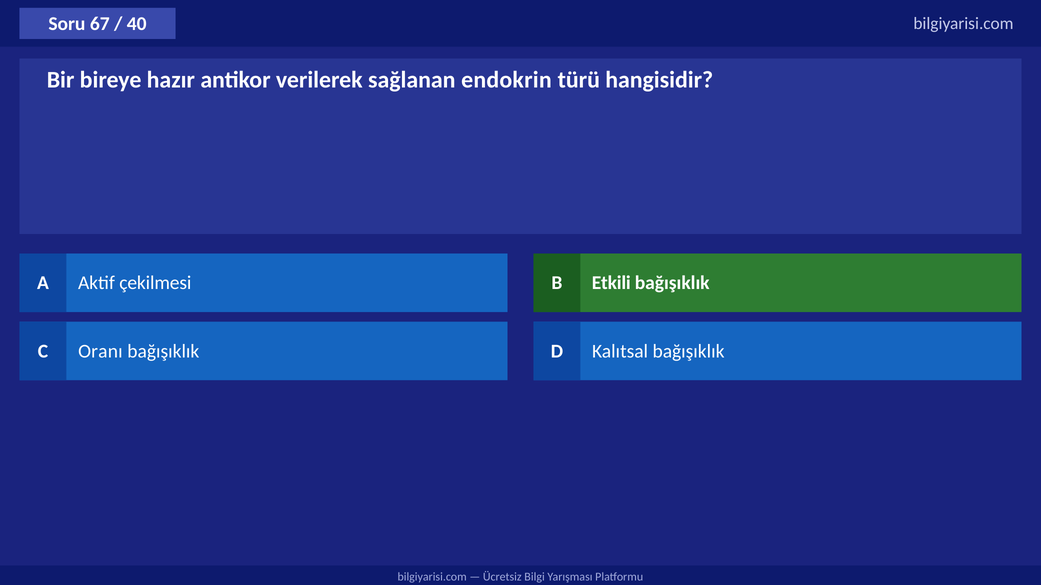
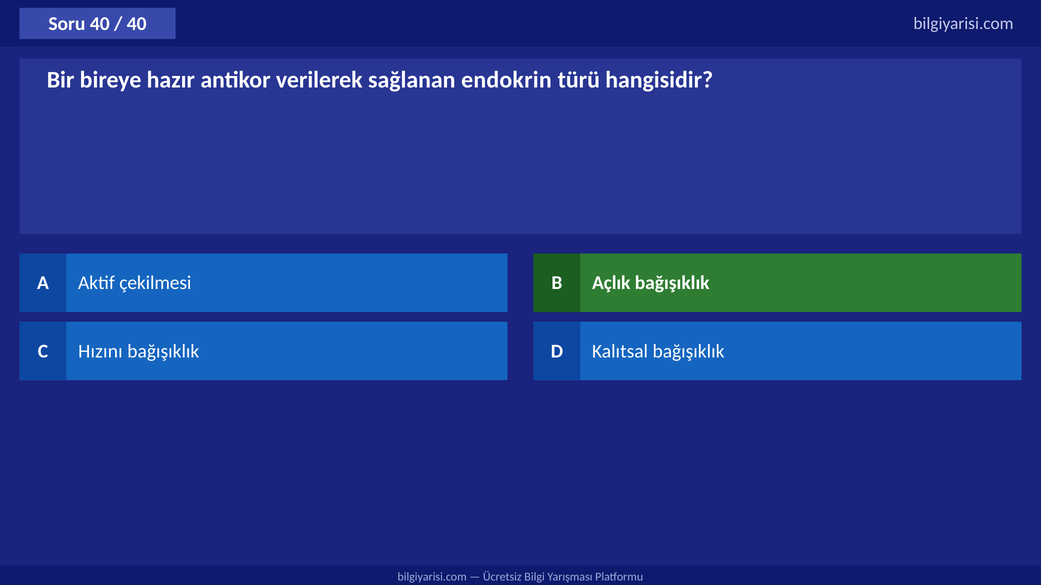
Soru 67: 67 -> 40 (100, 24)
Etkili: Etkili -> Açlık (611, 283)
Oranı: Oranı -> Hızını (100, 352)
